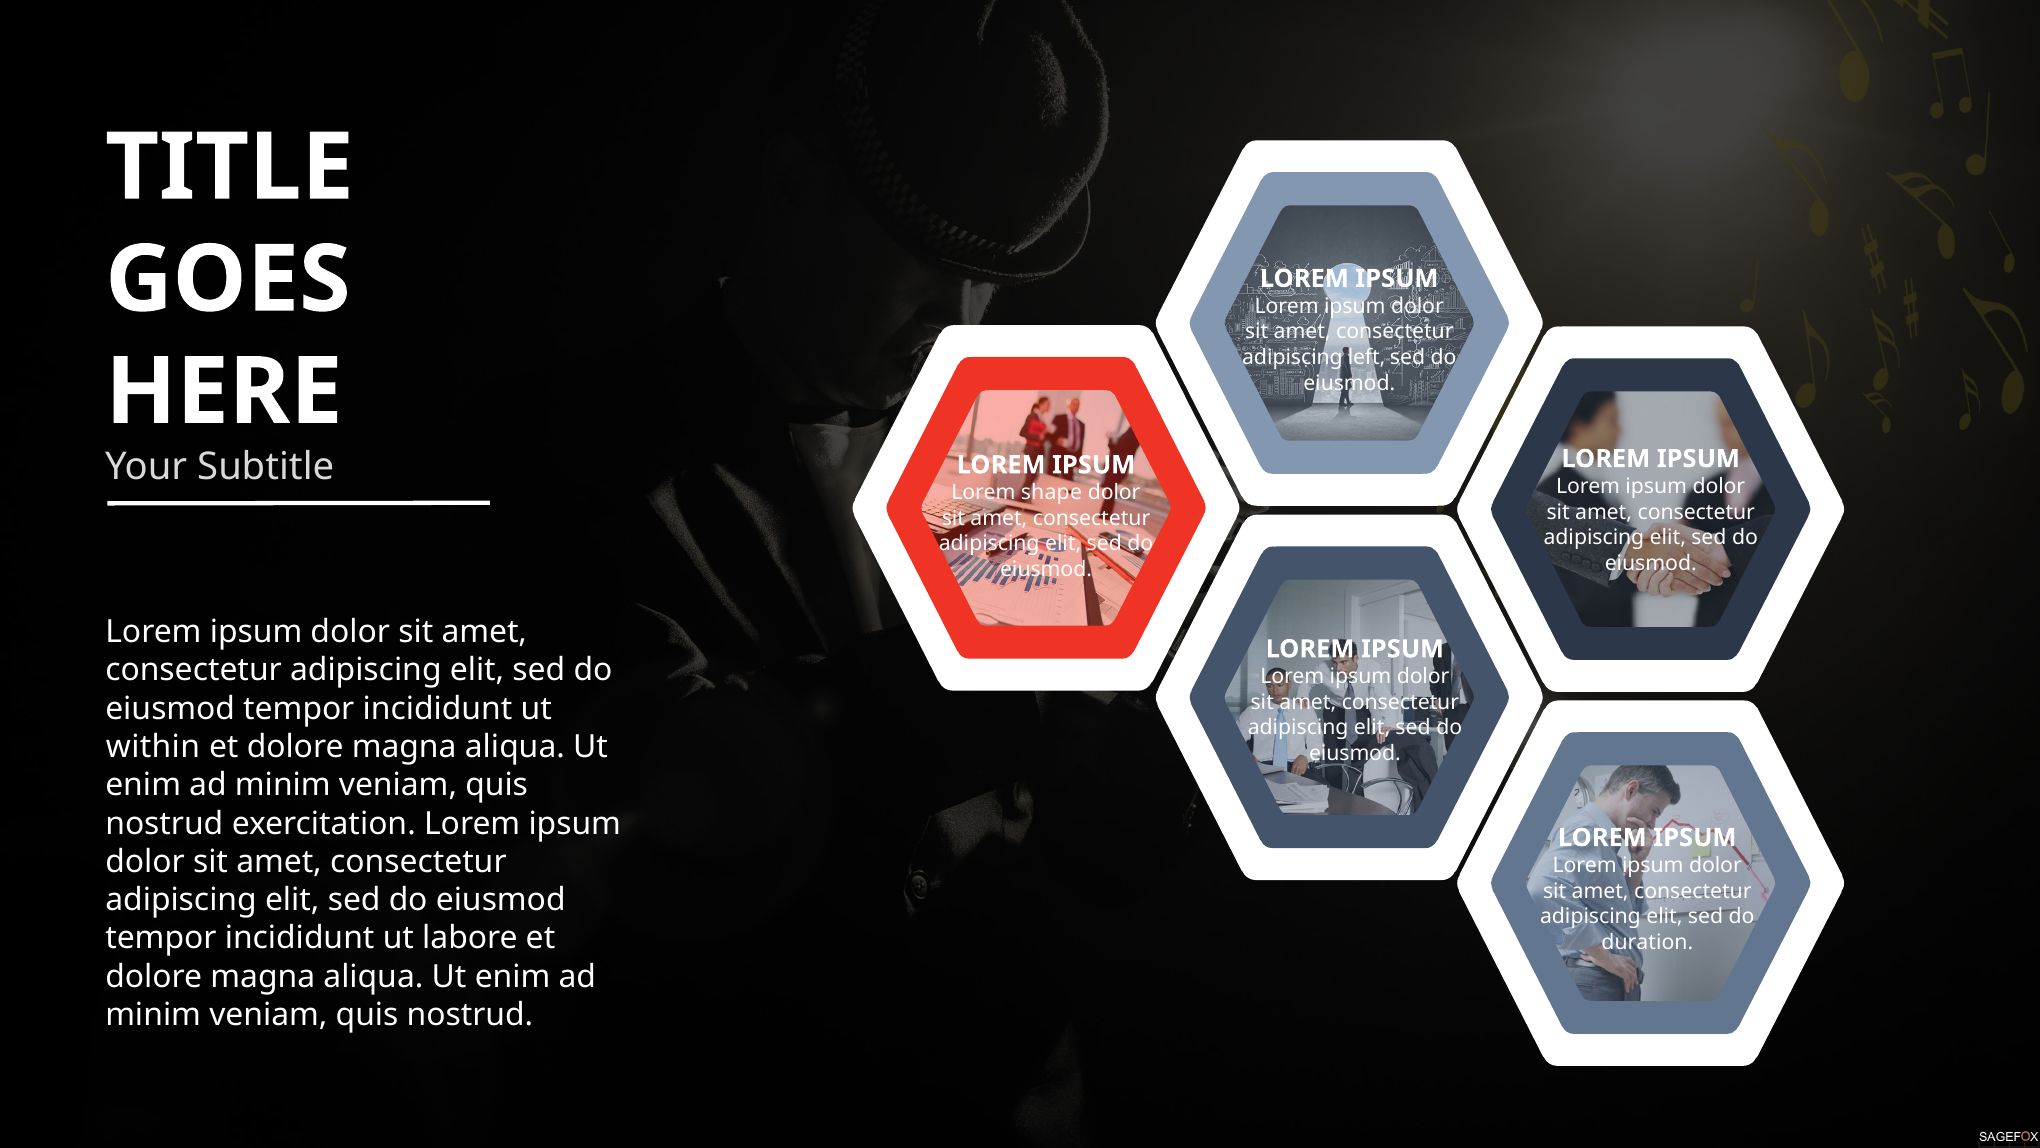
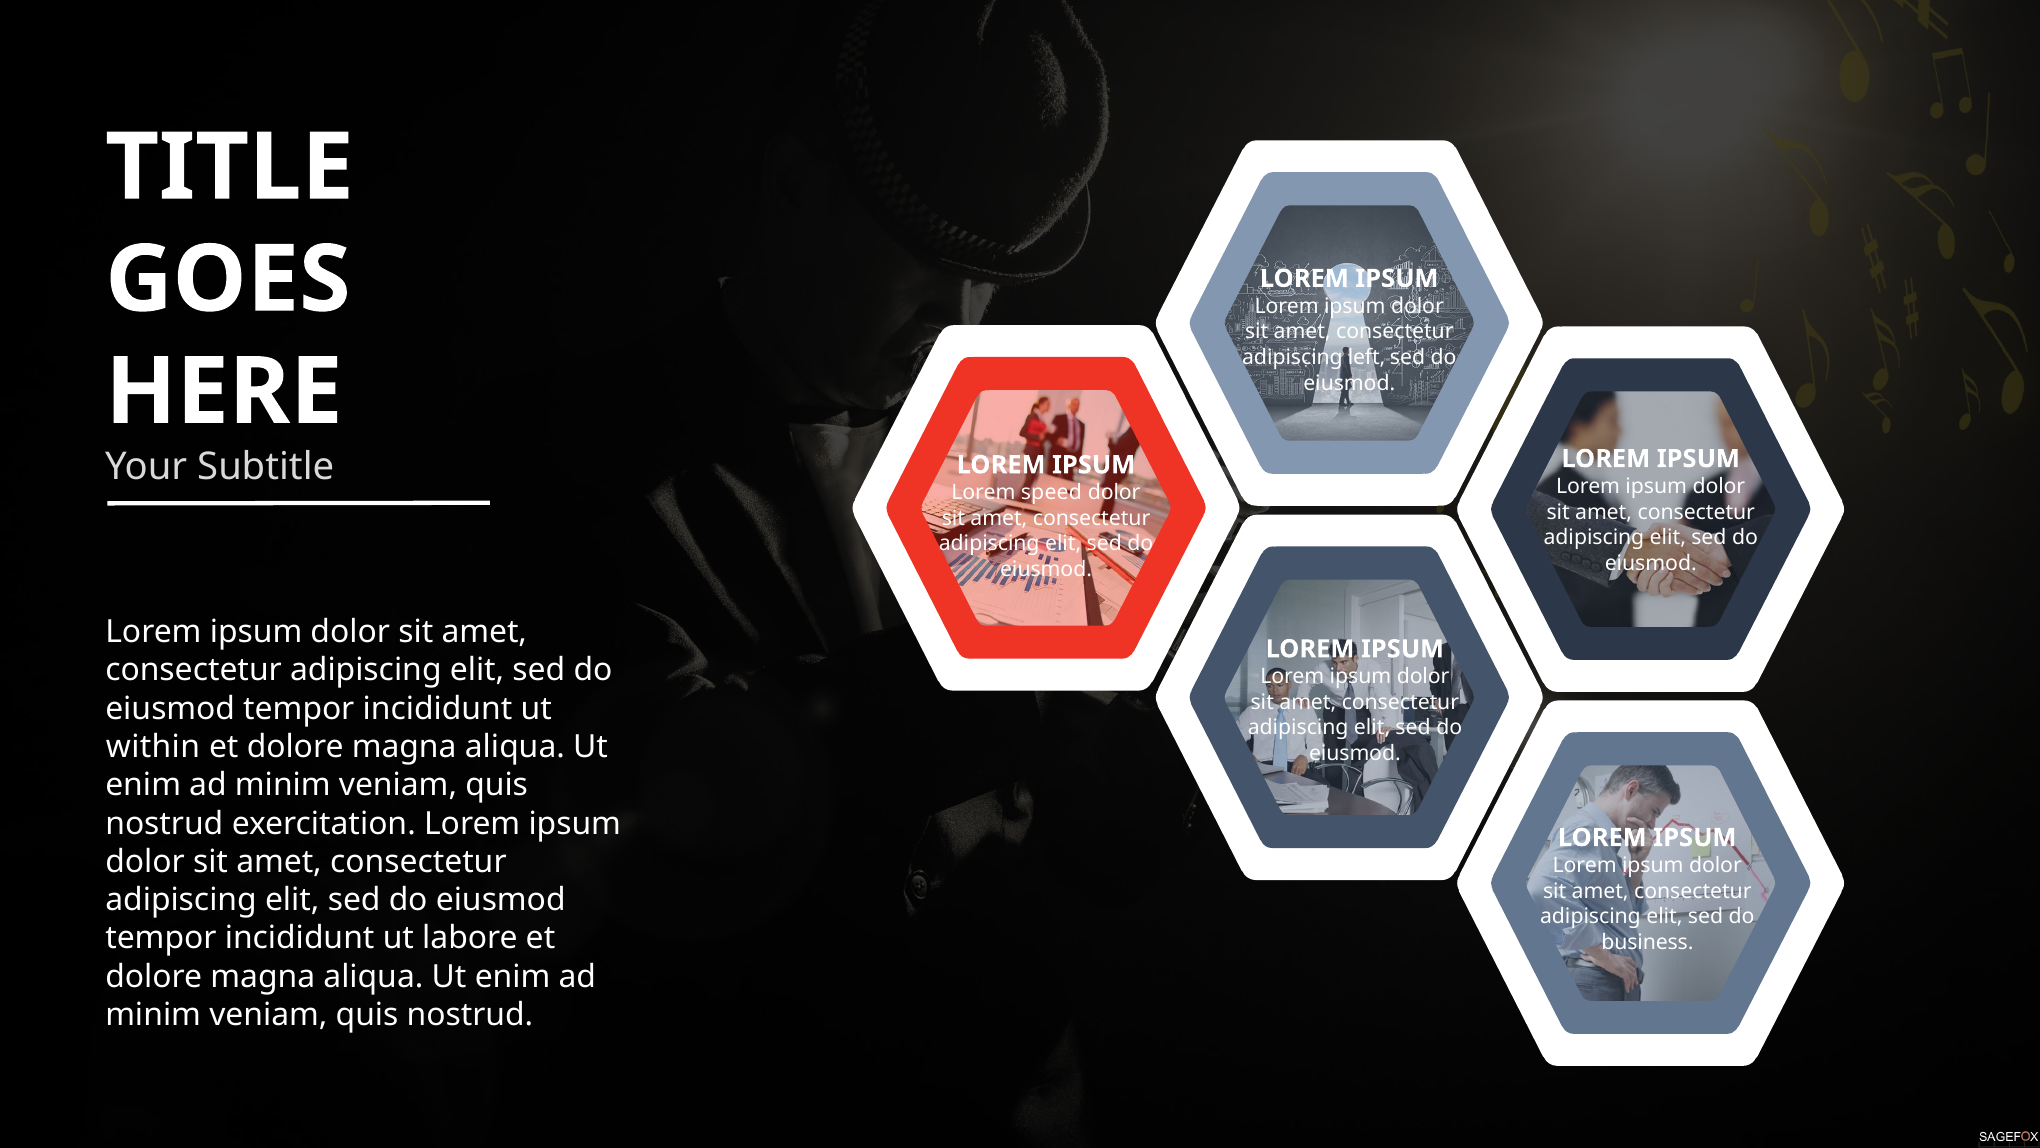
shape: shape -> speed (1051, 493)
duration: duration -> business (1647, 942)
